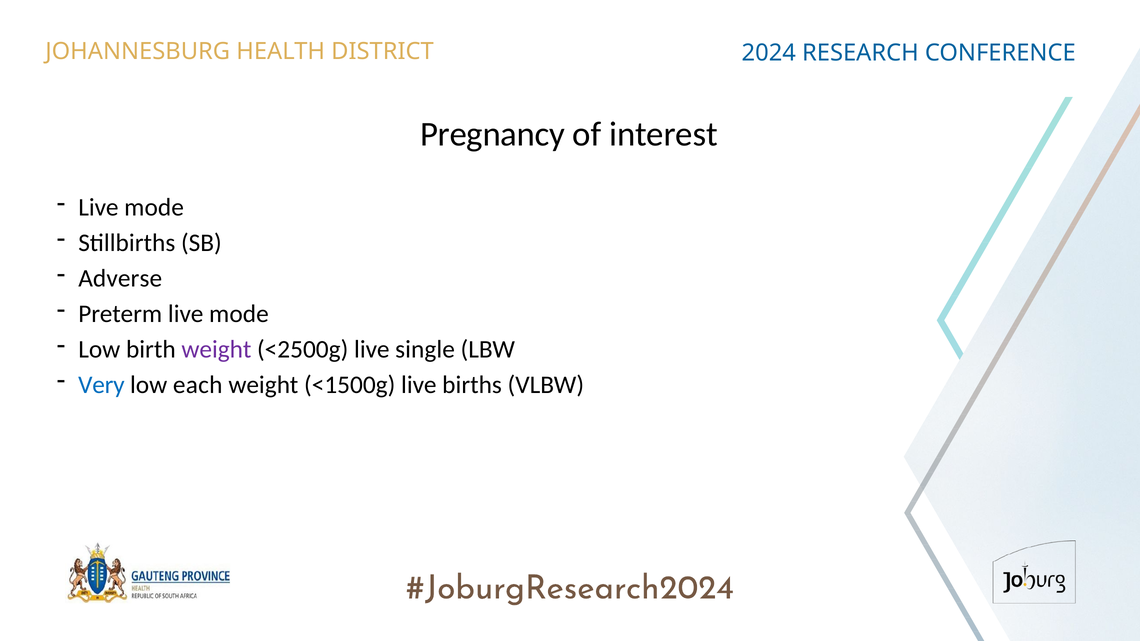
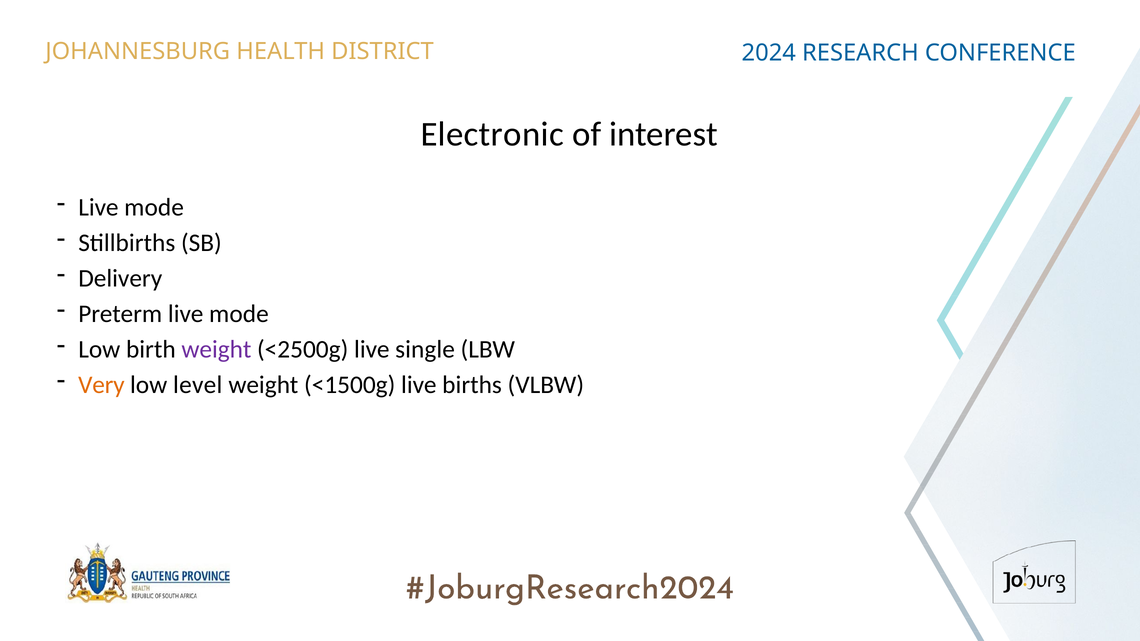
Pregnancy: Pregnancy -> Electronic (492, 134)
Adverse: Adverse -> Delivery (120, 278)
Very colour: blue -> orange (101, 385)
each: each -> level (198, 385)
